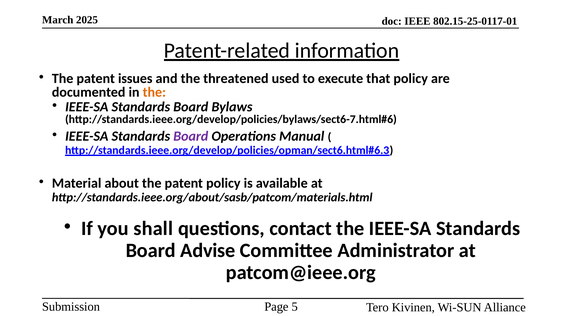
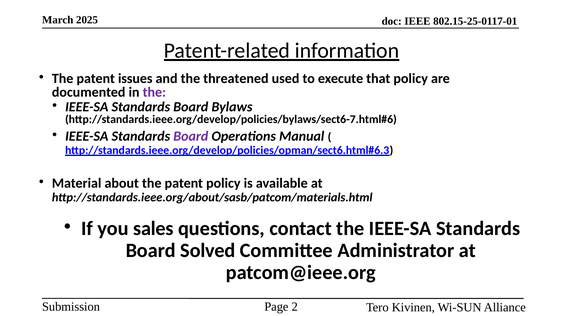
the colour: orange -> purple (154, 92)
shall: shall -> sales (153, 228)
Advise: Advise -> Solved (208, 250)
5: 5 -> 2 (295, 306)
